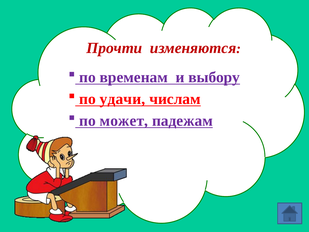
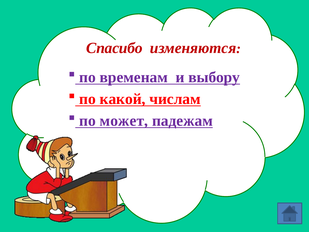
Прочти: Прочти -> Спасибо (114, 48)
удачи: удачи -> какой (123, 99)
